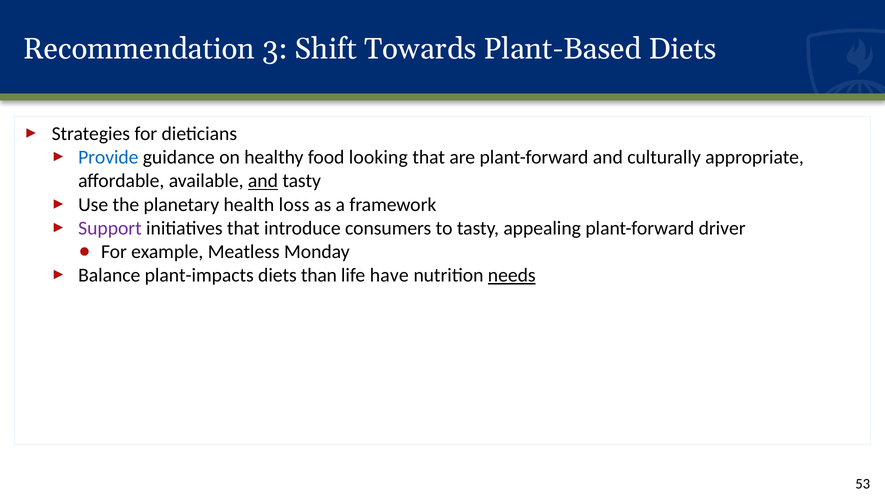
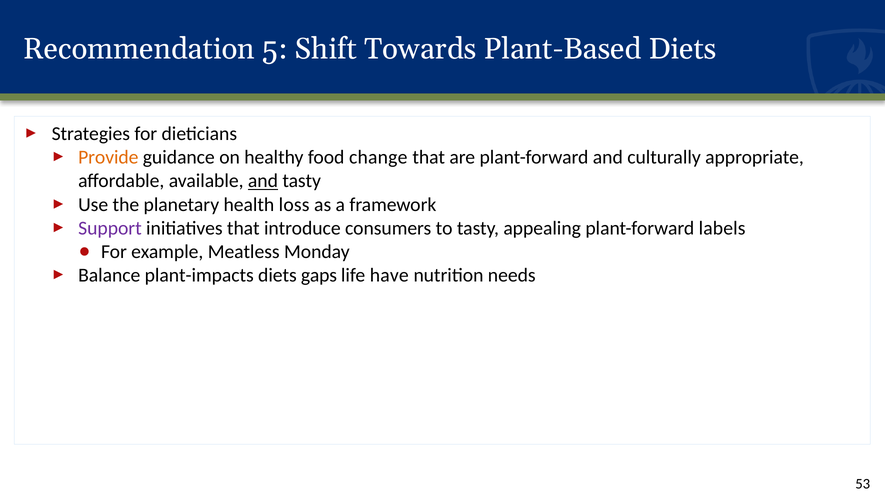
3: 3 -> 5 (275, 49)
Provide colour: blue -> orange (108, 157)
looking: looking -> change (378, 157)
driver: driver -> labels (722, 228)
than: than -> gaps (319, 275)
needs underline: present -> none (512, 275)
